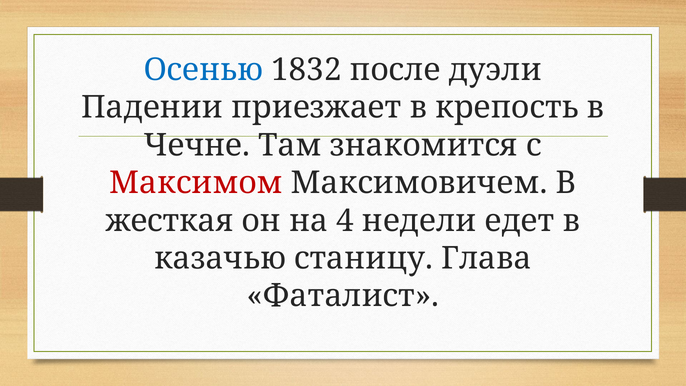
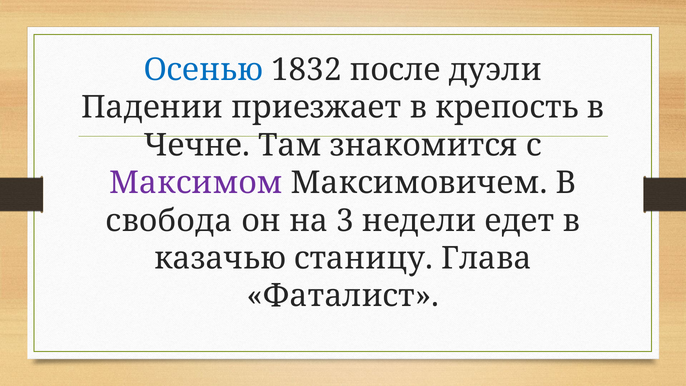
Максимом colour: red -> purple (196, 183)
жесткая: жесткая -> свобода (169, 221)
4: 4 -> 3 (345, 221)
